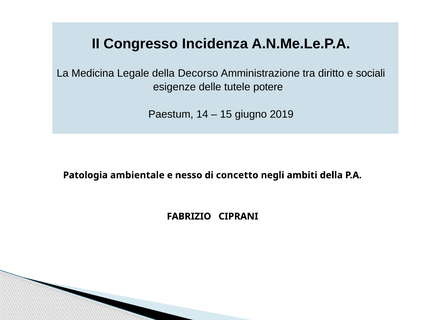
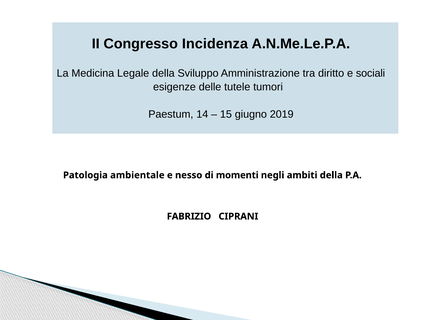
Decorso: Decorso -> Sviluppo (198, 73)
potere: potere -> tumori (268, 87)
concetto: concetto -> momenti (237, 175)
